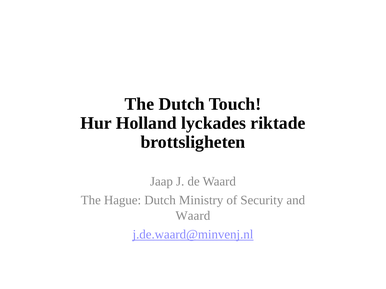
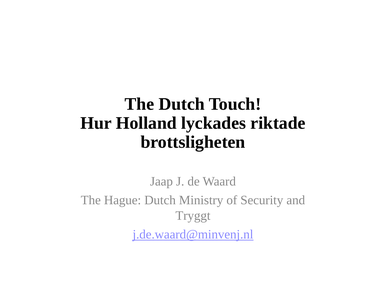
Waard: Waard -> Tryggt (193, 216)
